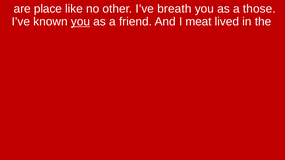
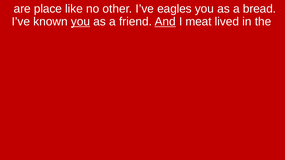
breath: breath -> eagles (174, 9)
those: those -> bread (259, 9)
And underline: none -> present (165, 22)
